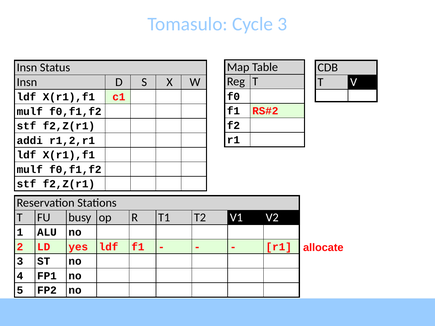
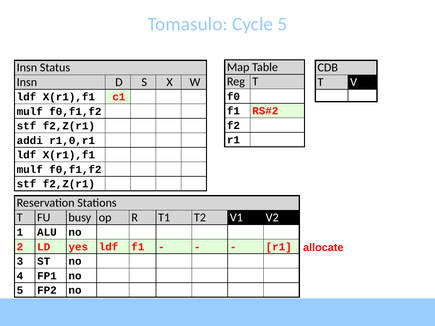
Cycle 3: 3 -> 5 (282, 24)
r1,2,r1: r1,2,r1 -> r1,0,r1 (72, 141)
